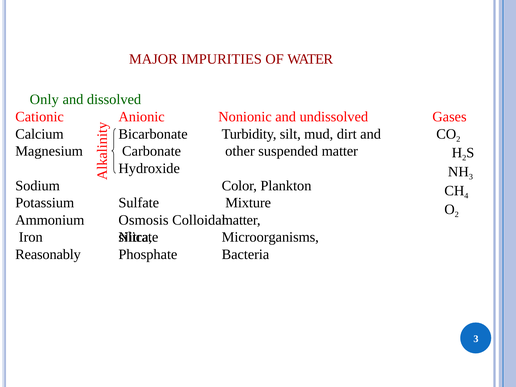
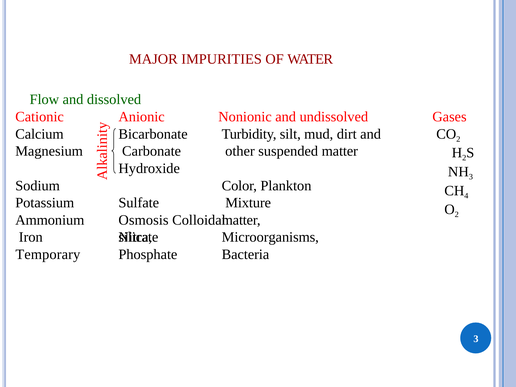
Only: Only -> Flow (44, 100)
Reasonably: Reasonably -> Temporary (48, 254)
